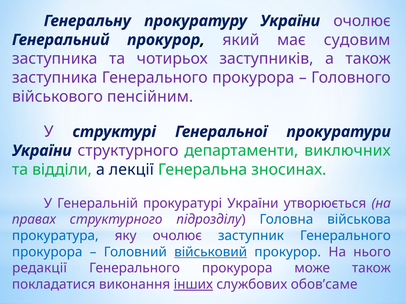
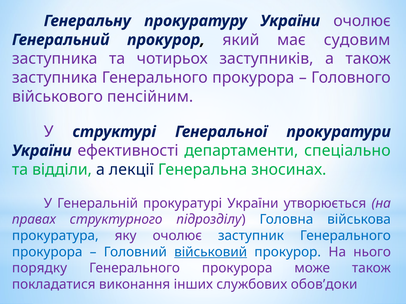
України структурного: структурного -> ефективності (128, 151)
виключних: виключних -> спеціально (347, 151)
редакції: редакції -> порядку (40, 269)
інших underline: present -> none (193, 285)
обов’саме: обов’саме -> обов’доки (324, 285)
